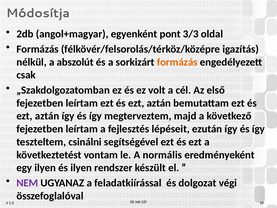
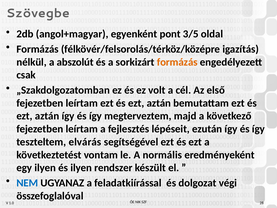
Módosítja: Módosítja -> Szövegbe (38, 13)
3/3: 3/3 -> 3/5 (191, 34)
csinálni: csinálni -> elvárás (85, 142)
NEM colour: purple -> blue (27, 183)
